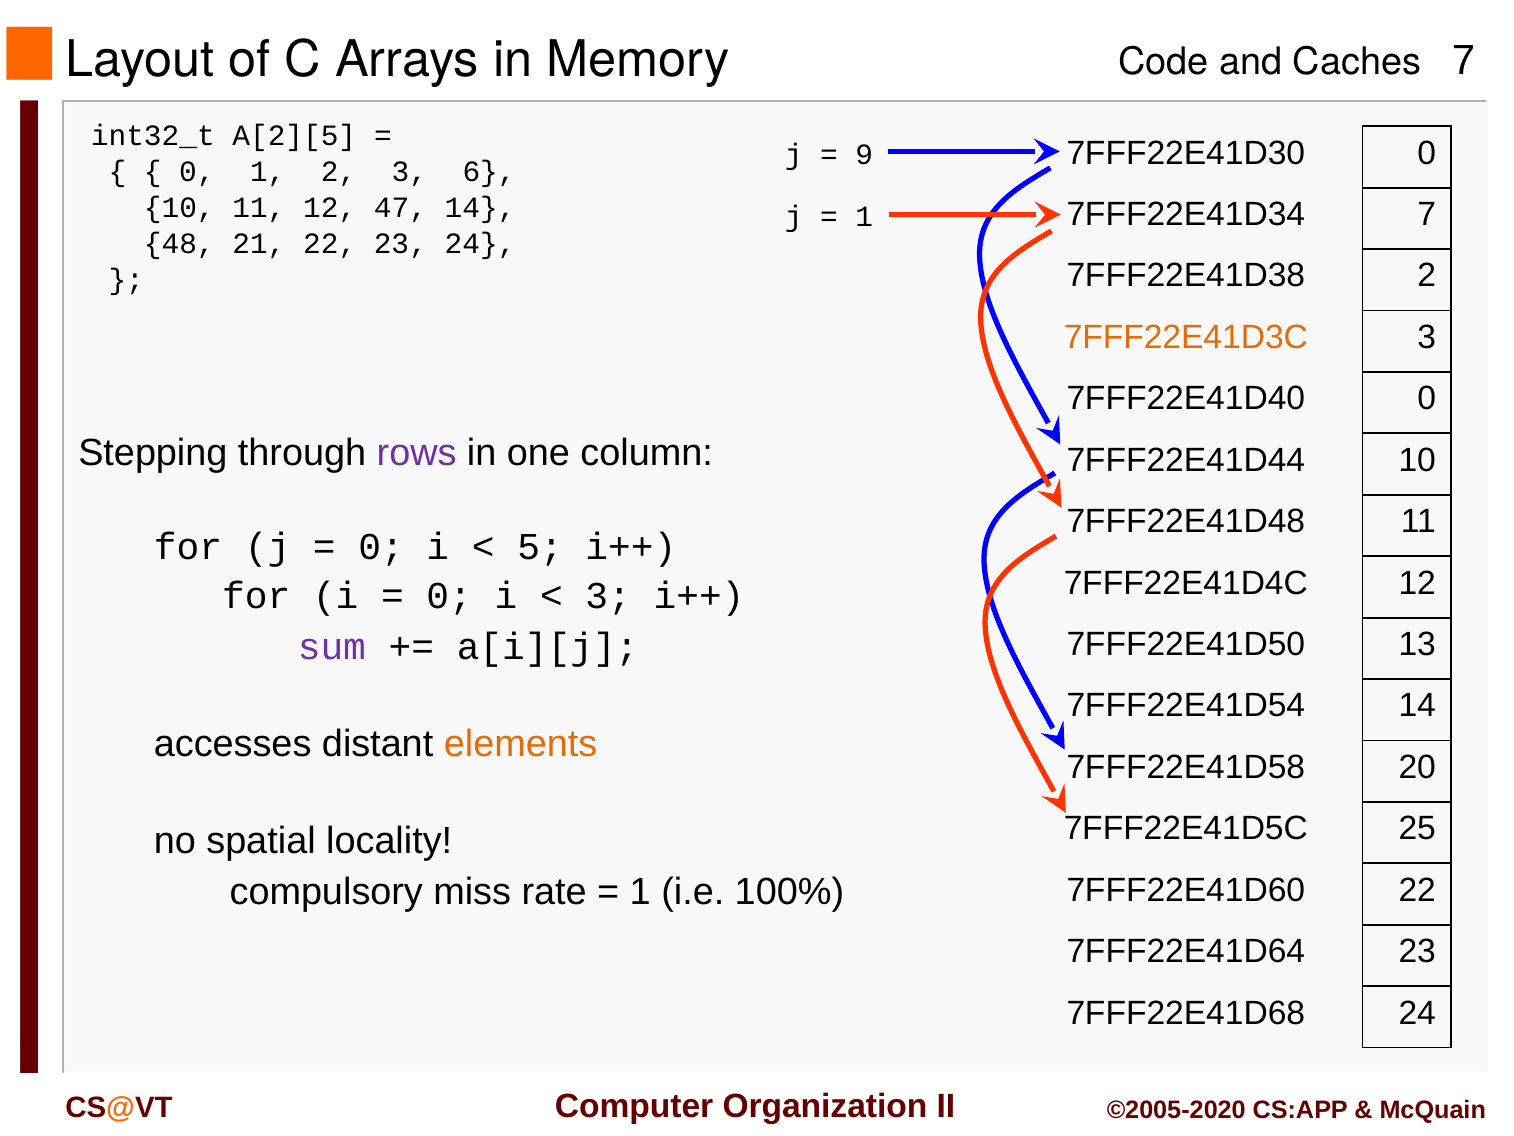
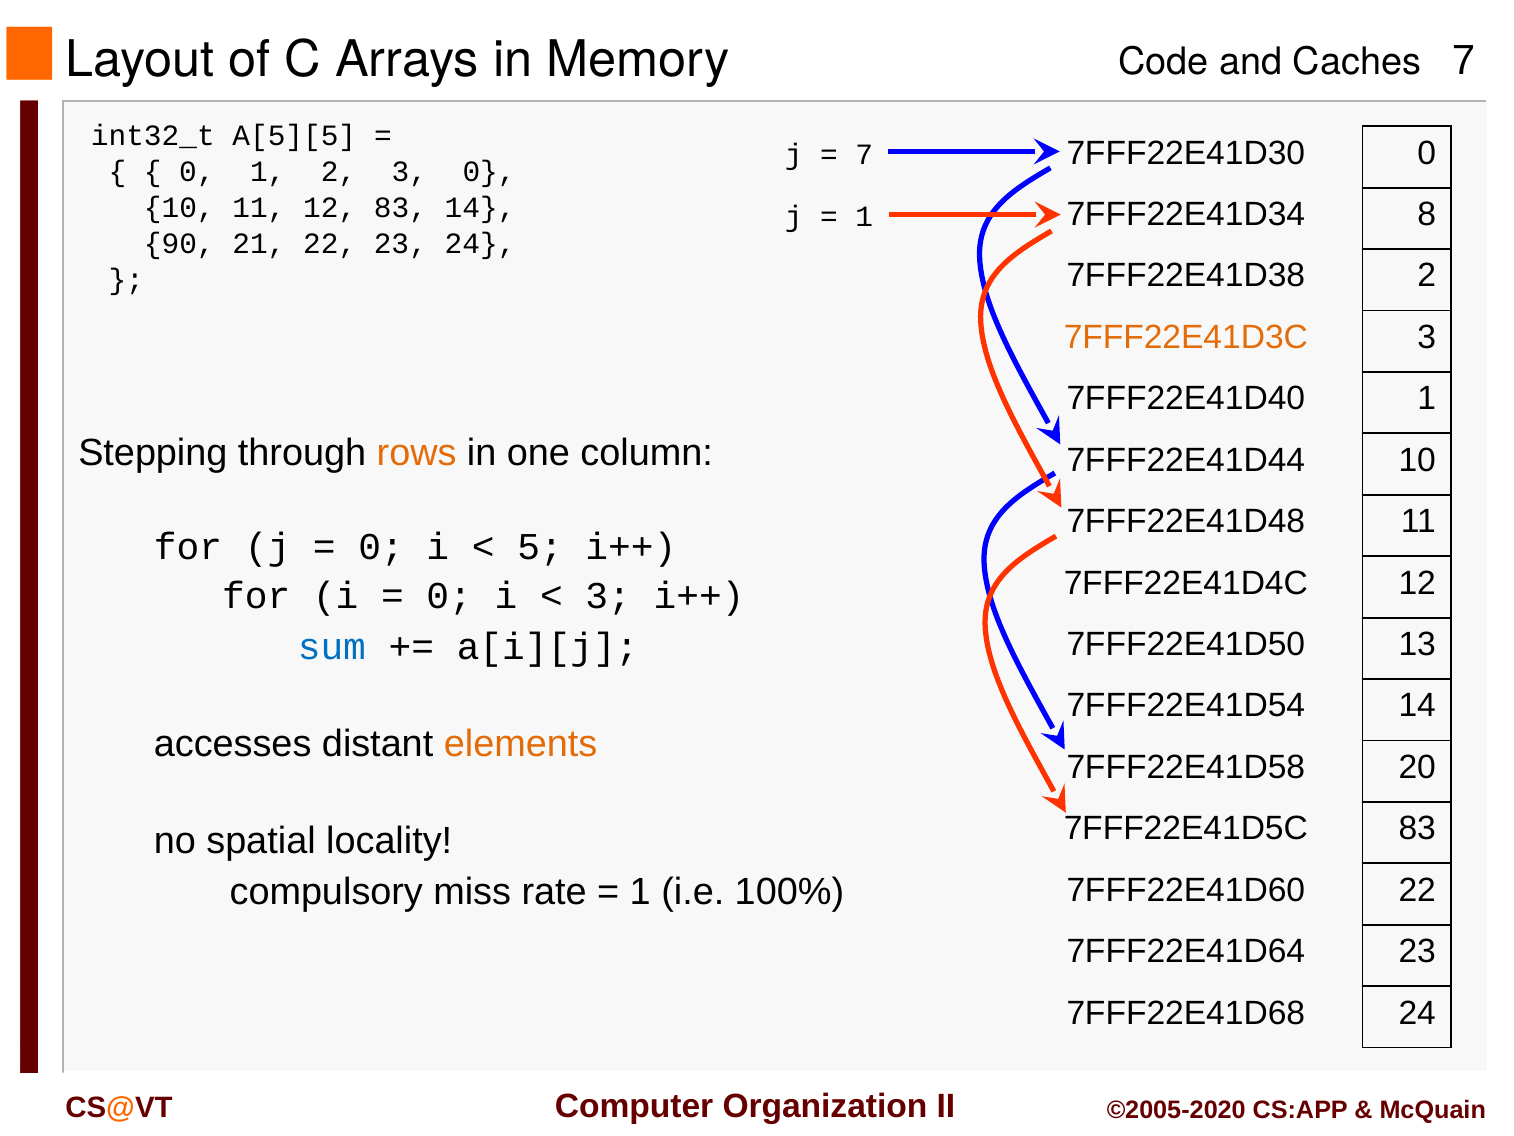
A[2][5: A[2][5 -> A[5][5 (294, 135)
9: 9 -> 7 (864, 155)
3 6: 6 -> 0 (489, 171)
12 47: 47 -> 83 (400, 207)
7FFF22E41D34 7: 7 -> 8 (1427, 214)
48: 48 -> 90 (179, 243)
7FFF22E41D40 0: 0 -> 1 (1427, 399)
rows colour: purple -> orange (417, 453)
sum colour: purple -> blue (332, 647)
7FFF22E41D5C 25: 25 -> 83 (1417, 828)
